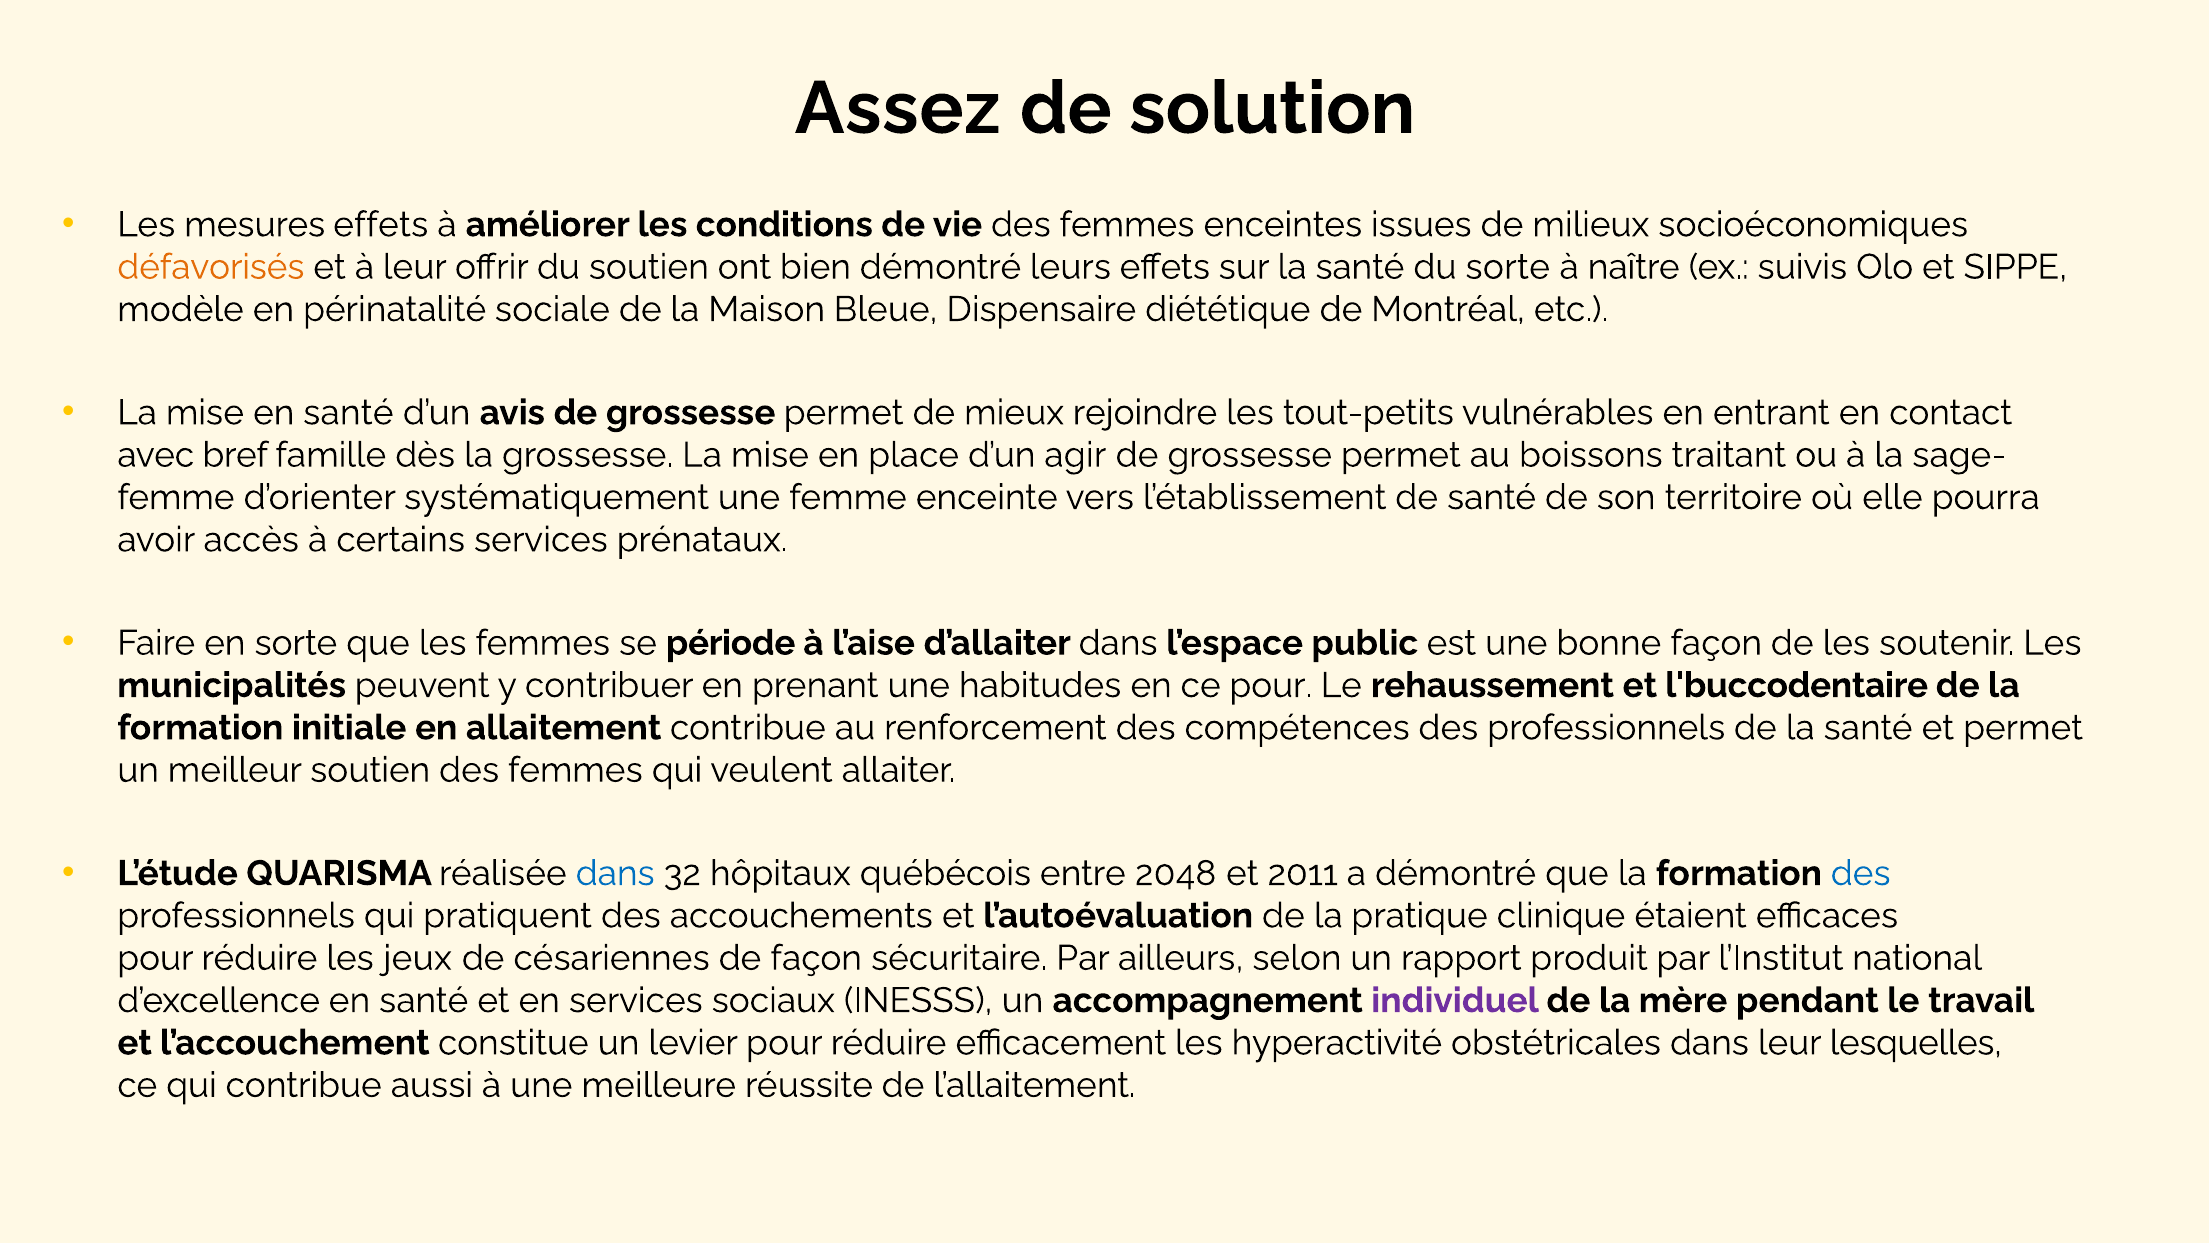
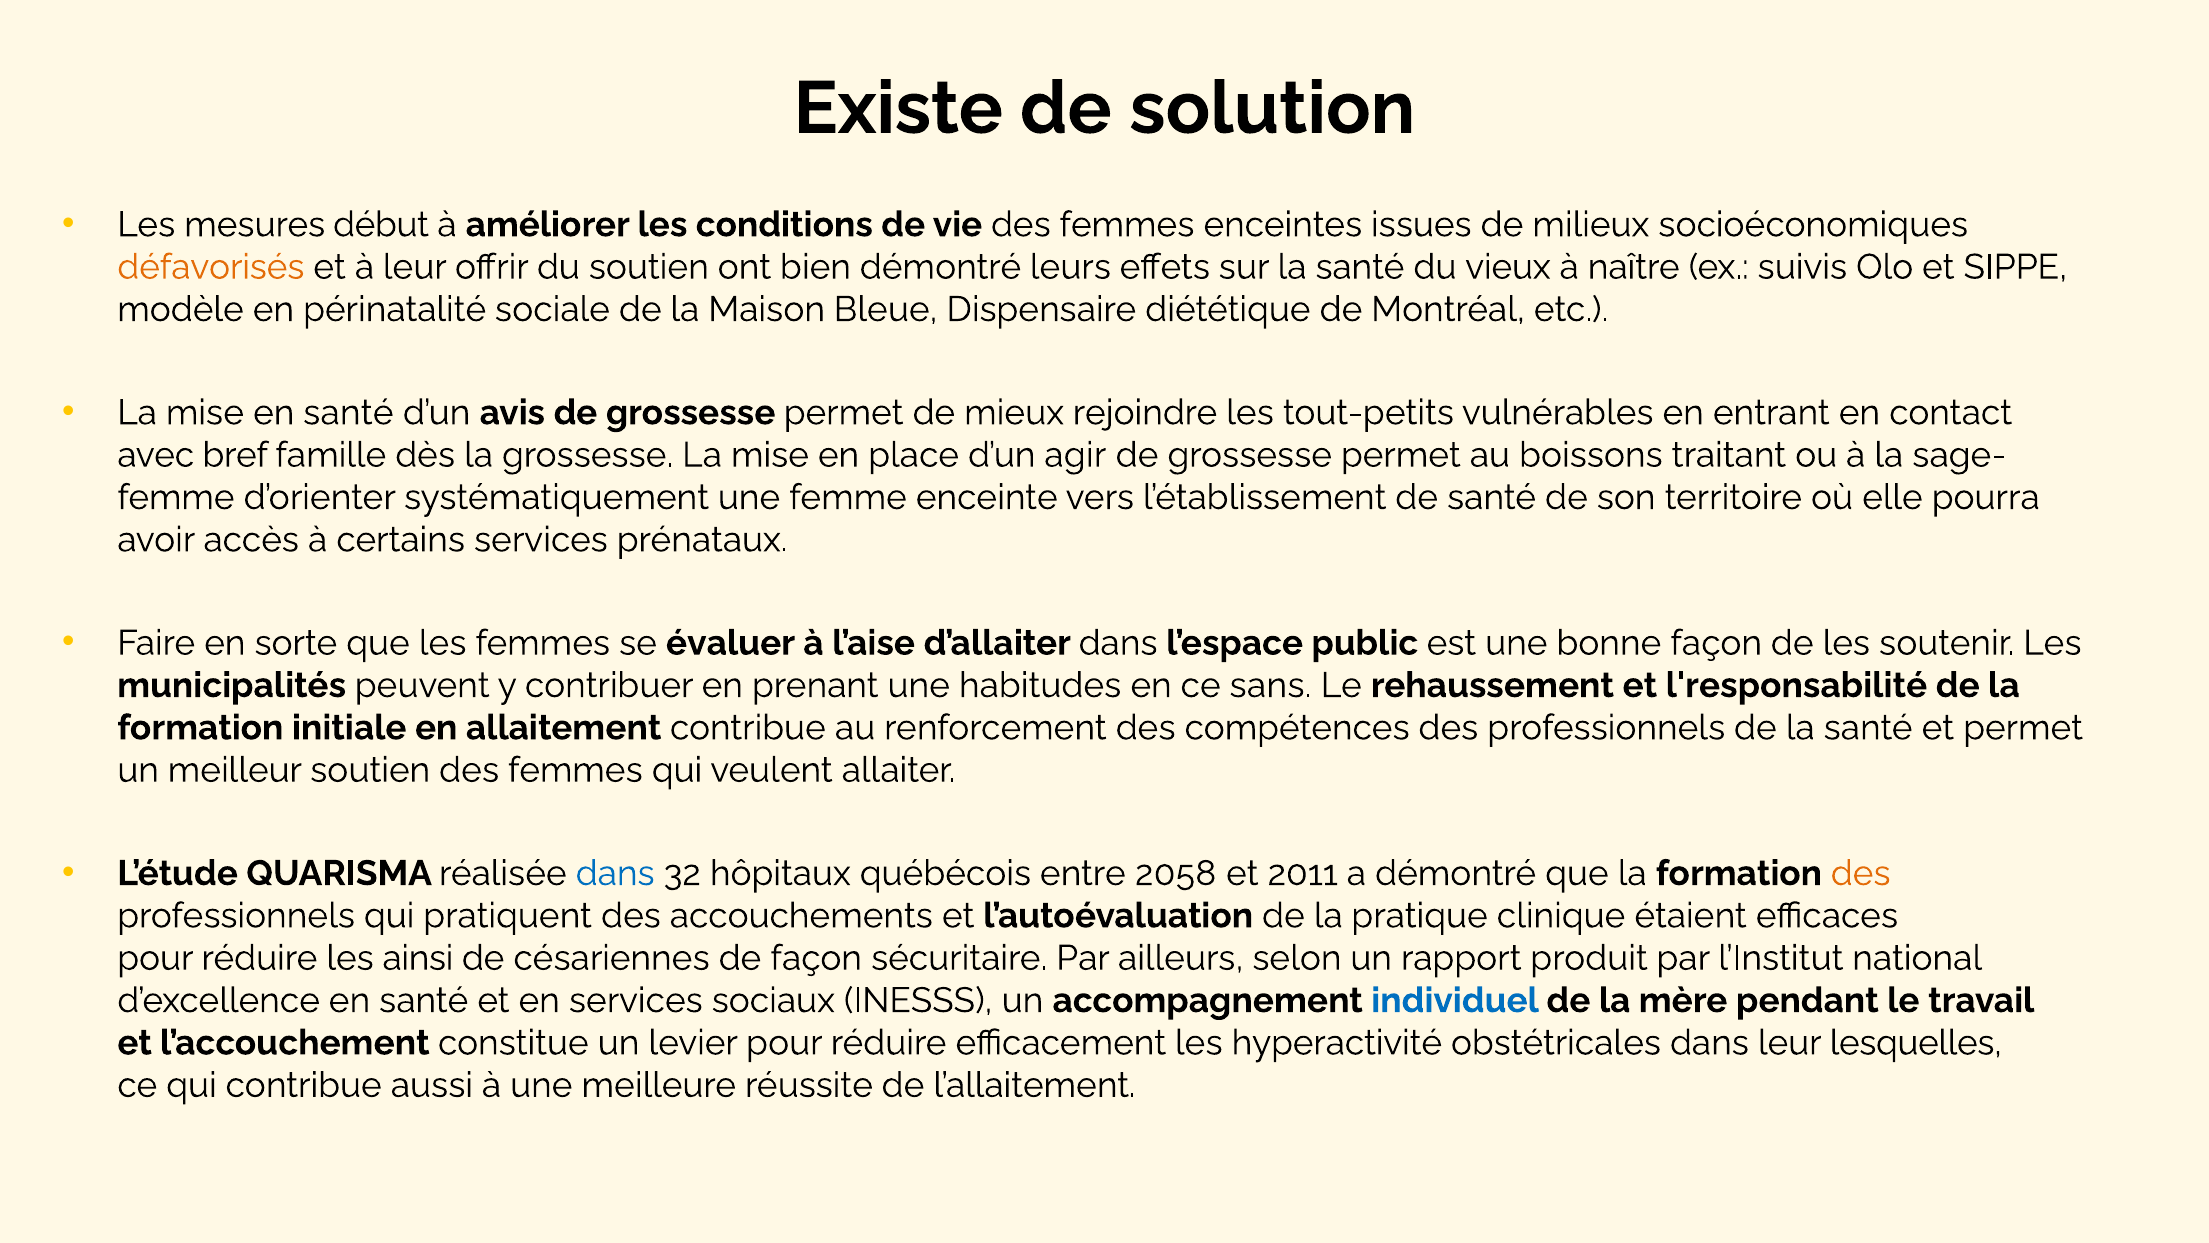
Assez: Assez -> Existe (898, 108)
mesures effets: effets -> début (381, 225)
du sorte: sorte -> vieux (1508, 267)
période: période -> évaluer (730, 643)
ce pour: pour -> sans (1271, 685)
l'buccodentaire: l'buccodentaire -> l'responsabilité (1796, 685)
2048: 2048 -> 2058 (1176, 873)
des colour: blue -> orange (1861, 873)
jeux: jeux -> ainsi (418, 958)
individuel colour: purple -> blue (1455, 1000)
